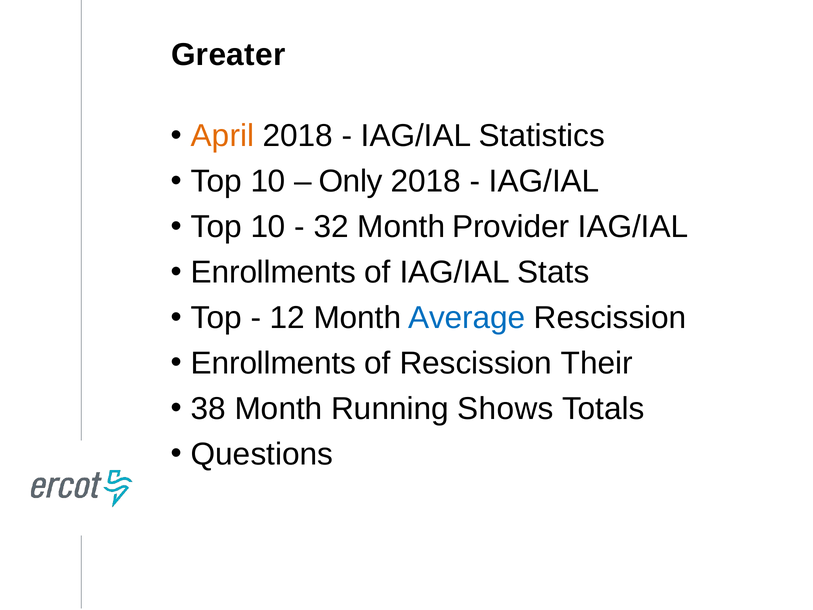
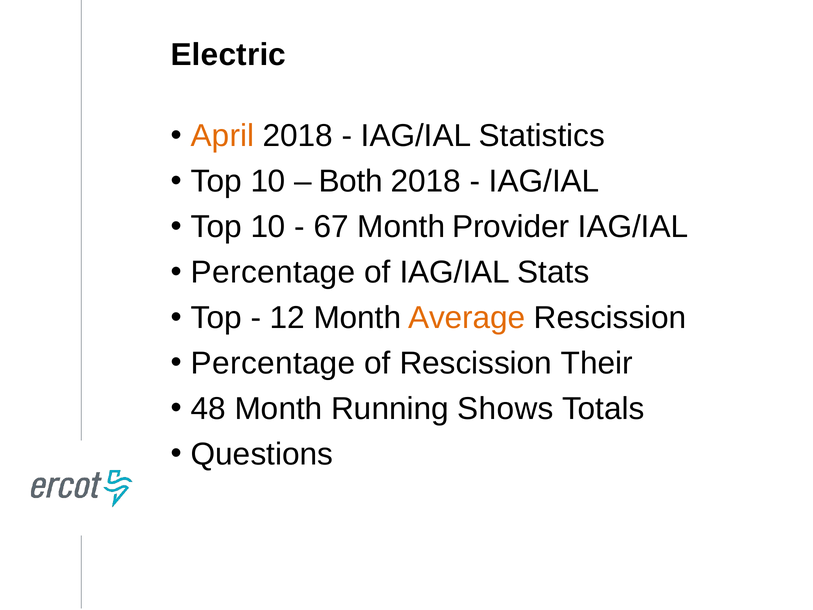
Greater: Greater -> Electric (228, 55)
Only: Only -> Both (351, 181)
32: 32 -> 67 (331, 227)
Enrollments: Enrollments -> Percentage (273, 272)
Average colour: blue -> orange (467, 318)
Enrollments: Enrollments -> Percentage (273, 363)
38: 38 -> 48 (208, 409)
